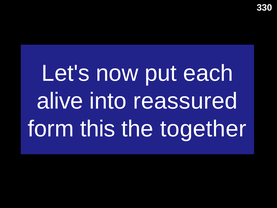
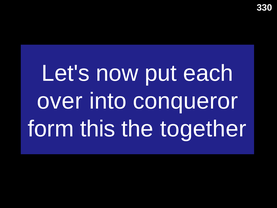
alive: alive -> over (60, 101)
reassured: reassured -> conqueror (185, 101)
